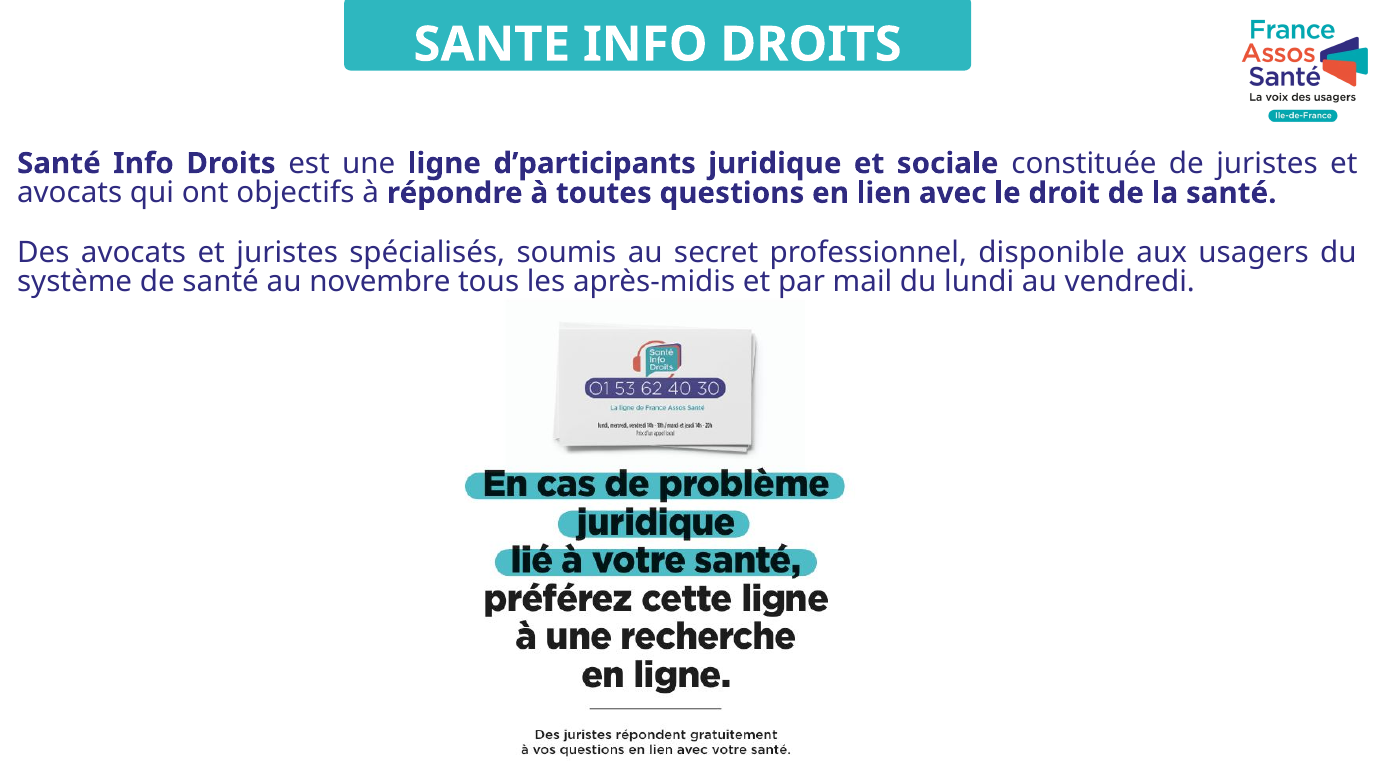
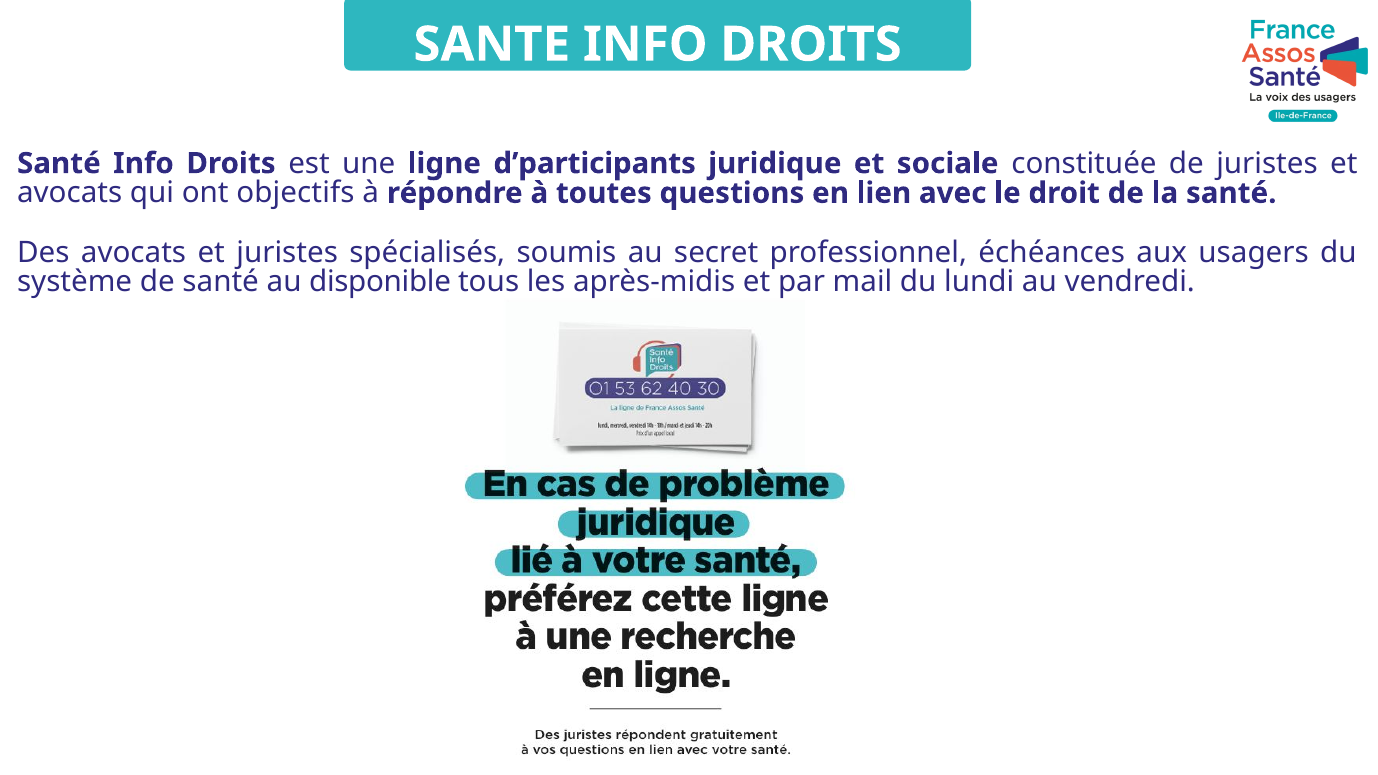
disponible: disponible -> échéances (1052, 252)
novembre: novembre -> disponible (380, 282)
